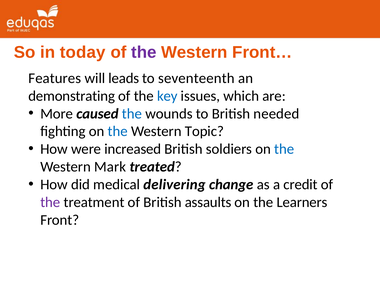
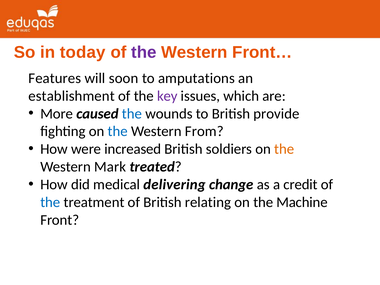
leads: leads -> soon (124, 78)
seventeenth: seventeenth -> amputations (196, 78)
demonstrating: demonstrating -> establishment (72, 96)
key colour: blue -> purple (167, 96)
needed: needed -> provide (276, 114)
Topic: Topic -> From (204, 131)
the colour: blue -> orange (284, 149)
the colour: purple -> blue (50, 202)
assaults: assaults -> relating (208, 202)
Learners: Learners -> Machine (302, 202)
